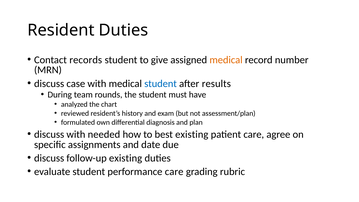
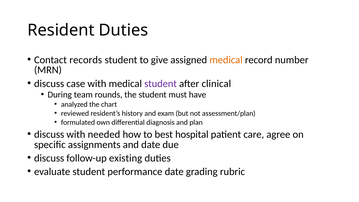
student colour: blue -> purple (161, 84)
results: results -> clinical (216, 84)
best existing: existing -> hospital (192, 134)
performance care: care -> date (174, 172)
